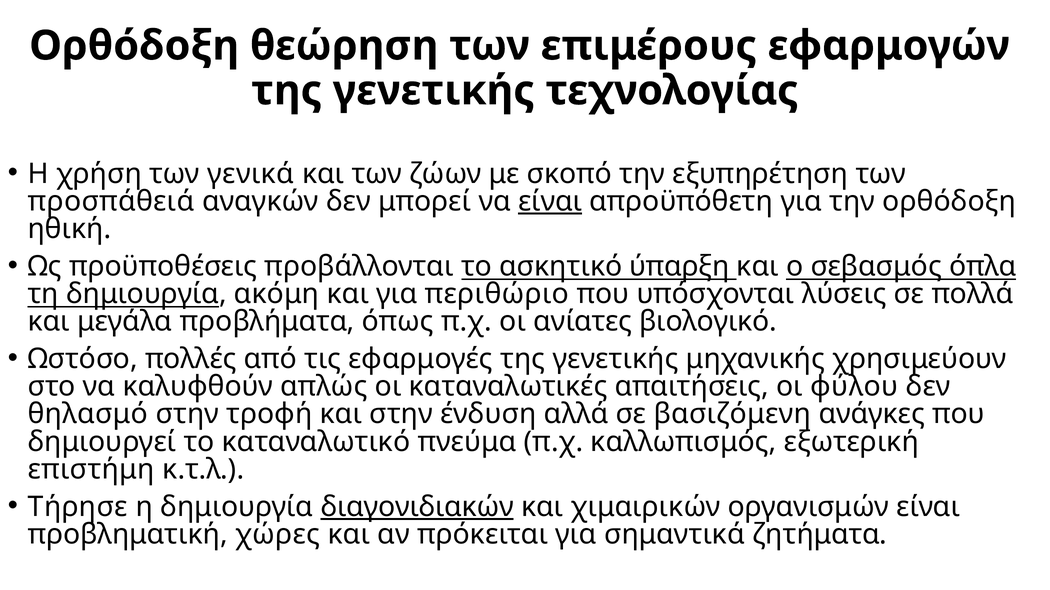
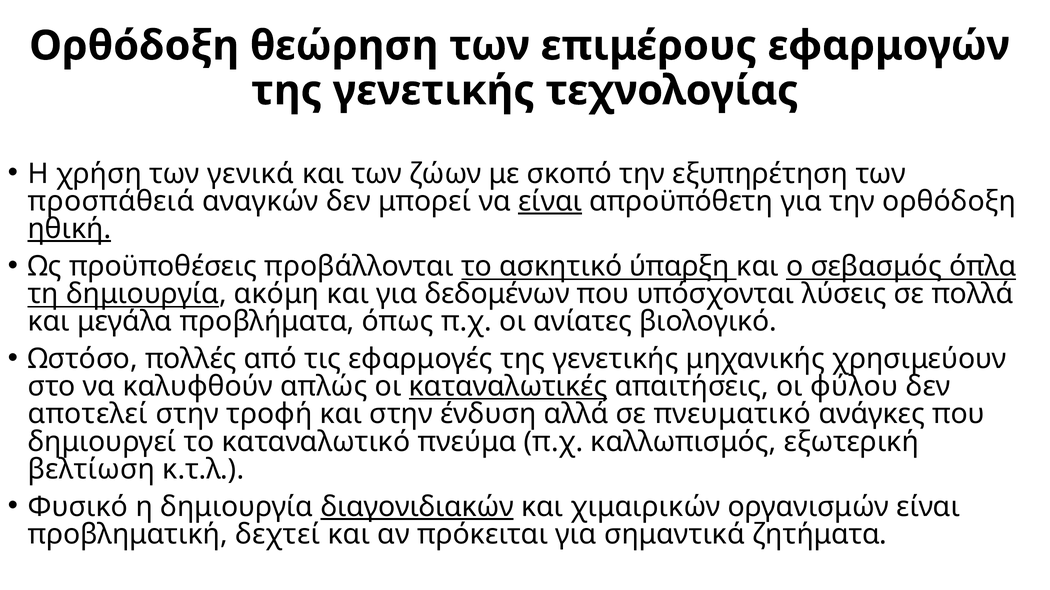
ηθική underline: none -> present (69, 229)
περιθώριο: περιθώριο -> δεδομένων (497, 294)
καταναλωτικές underline: none -> present (508, 387)
θηλασμό: θηλασμό -> αποτελεί (88, 415)
βασιζόμενη: βασιζόμενη -> πνευματικό (732, 415)
επιστήμη: επιστήμη -> βελτίωση (91, 470)
Τήρησε: Τήρησε -> Φυσικό (78, 507)
χώρες: χώρες -> δεχτεί (278, 535)
